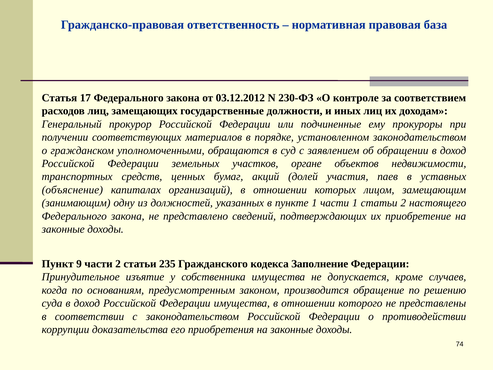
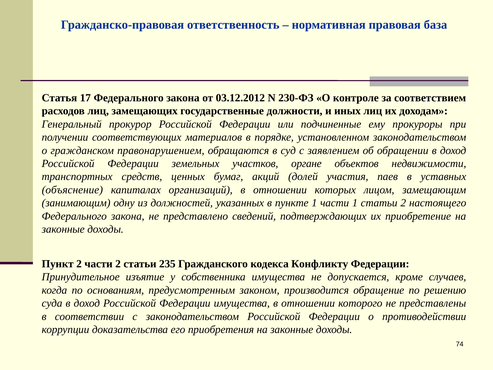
уполномоченными: уполномоченными -> правонарушением (161, 150)
Пункт 9: 9 -> 2 (79, 264)
Заполнение: Заполнение -> Конфликту (320, 264)
